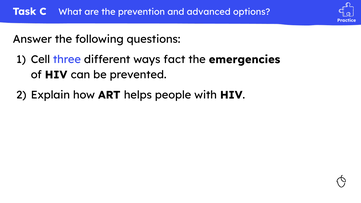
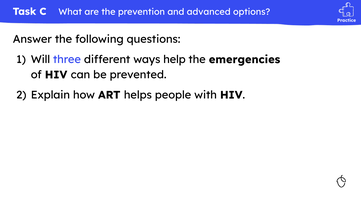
Cell: Cell -> Will (40, 60)
fact: fact -> help (174, 60)
